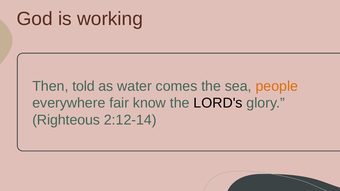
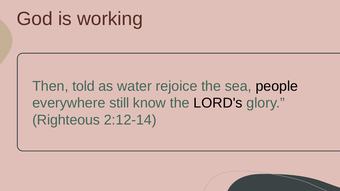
comes: comes -> rejoice (177, 86)
people colour: orange -> black (277, 86)
fair: fair -> still (119, 103)
